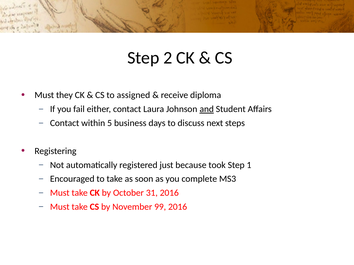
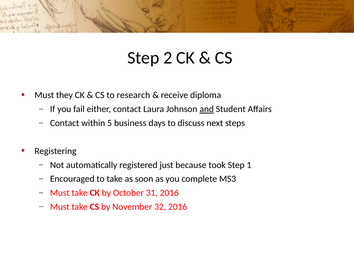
assigned: assigned -> research (133, 95)
99: 99 -> 32 (160, 207)
